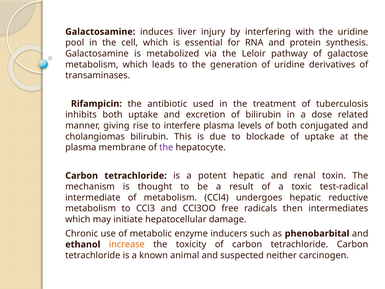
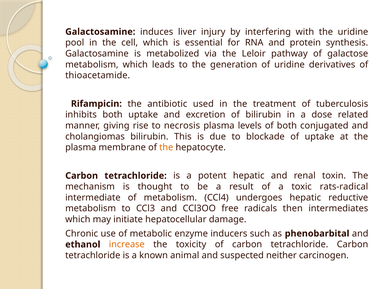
transaminases: transaminases -> thioacetamide (98, 75)
interfere: interfere -> necrosis (182, 125)
the colour: purple -> orange (166, 147)
test-radical: test-radical -> rats-radical (344, 186)
